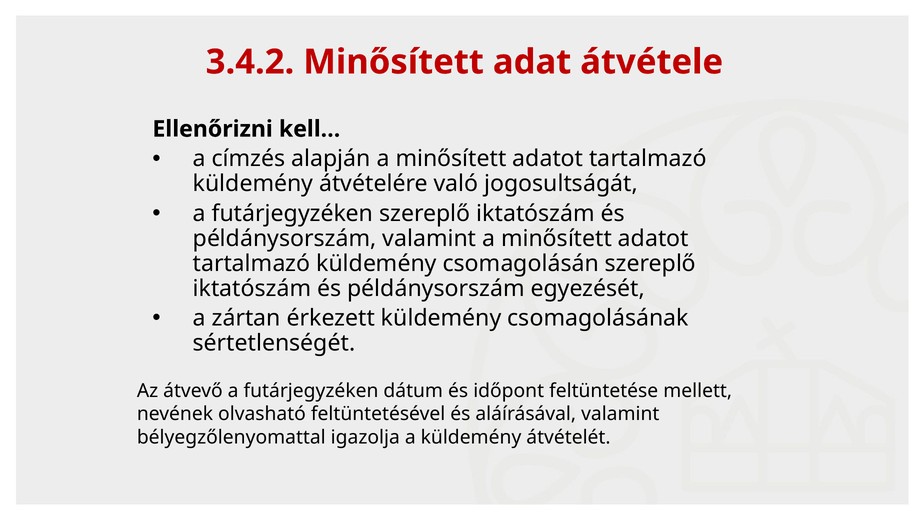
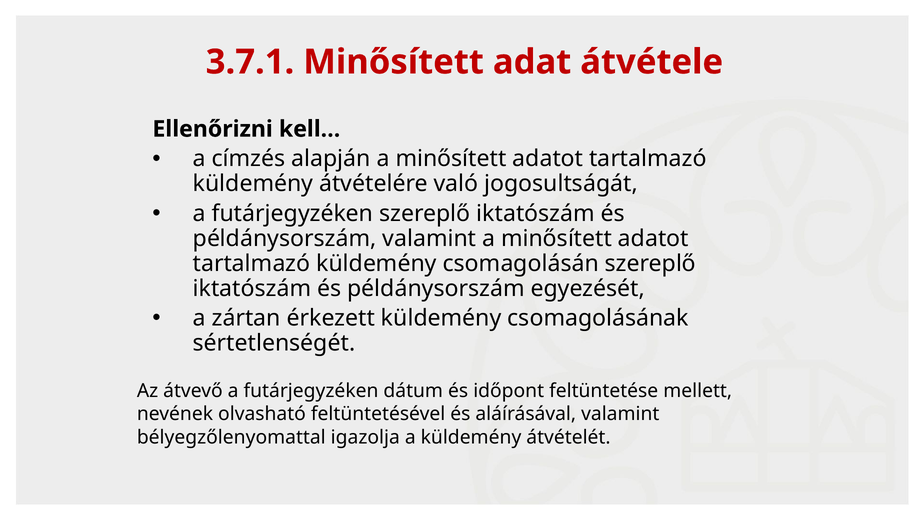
3.4.2: 3.4.2 -> 3.7.1 (250, 62)
